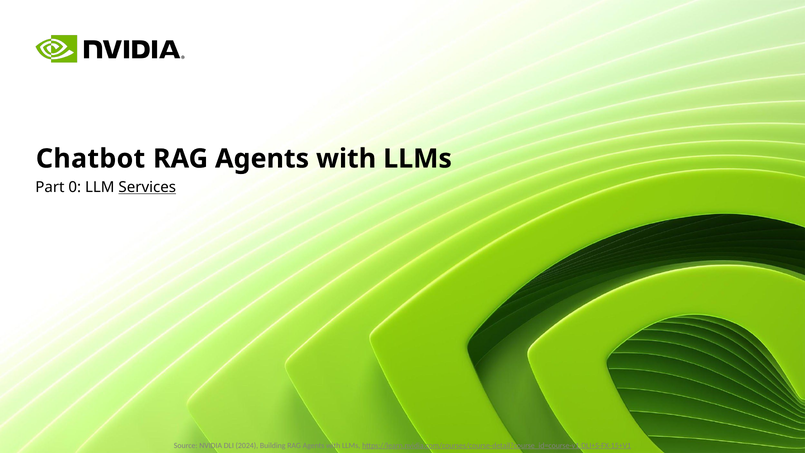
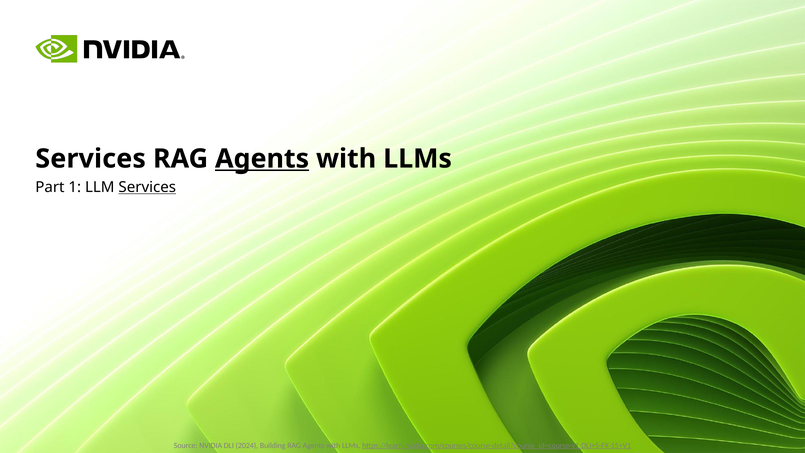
Chatbot: Chatbot -> Services (91, 159)
Agents underline: none -> present (262, 159)
0: 0 -> 1 (75, 187)
